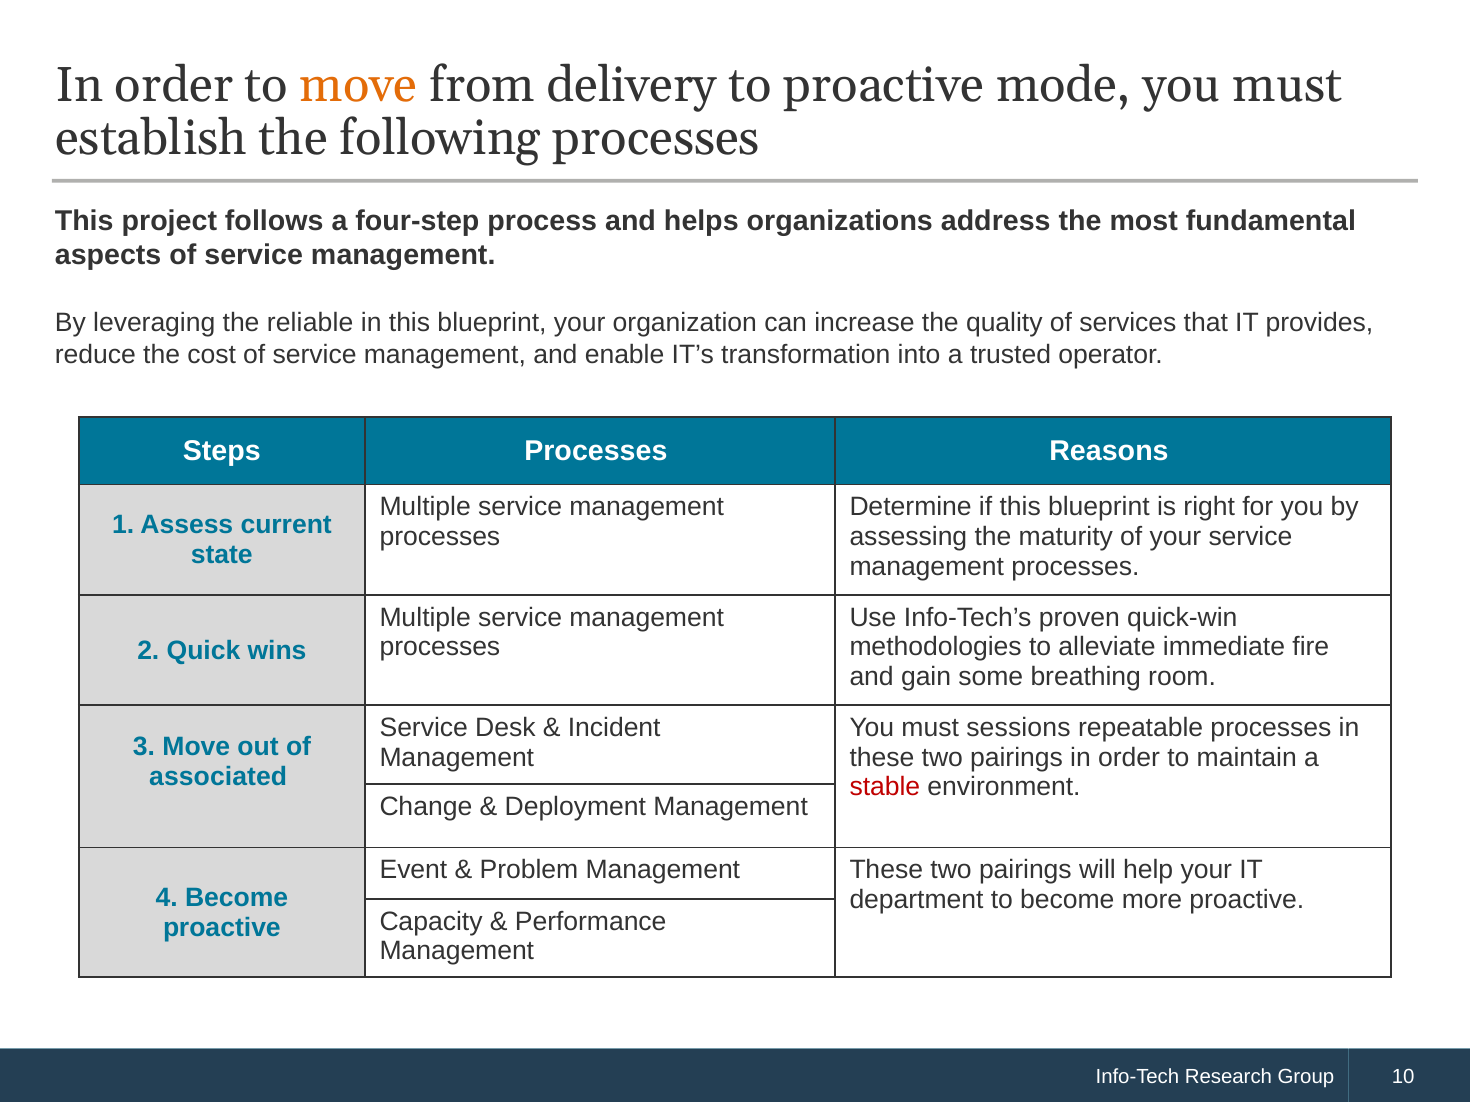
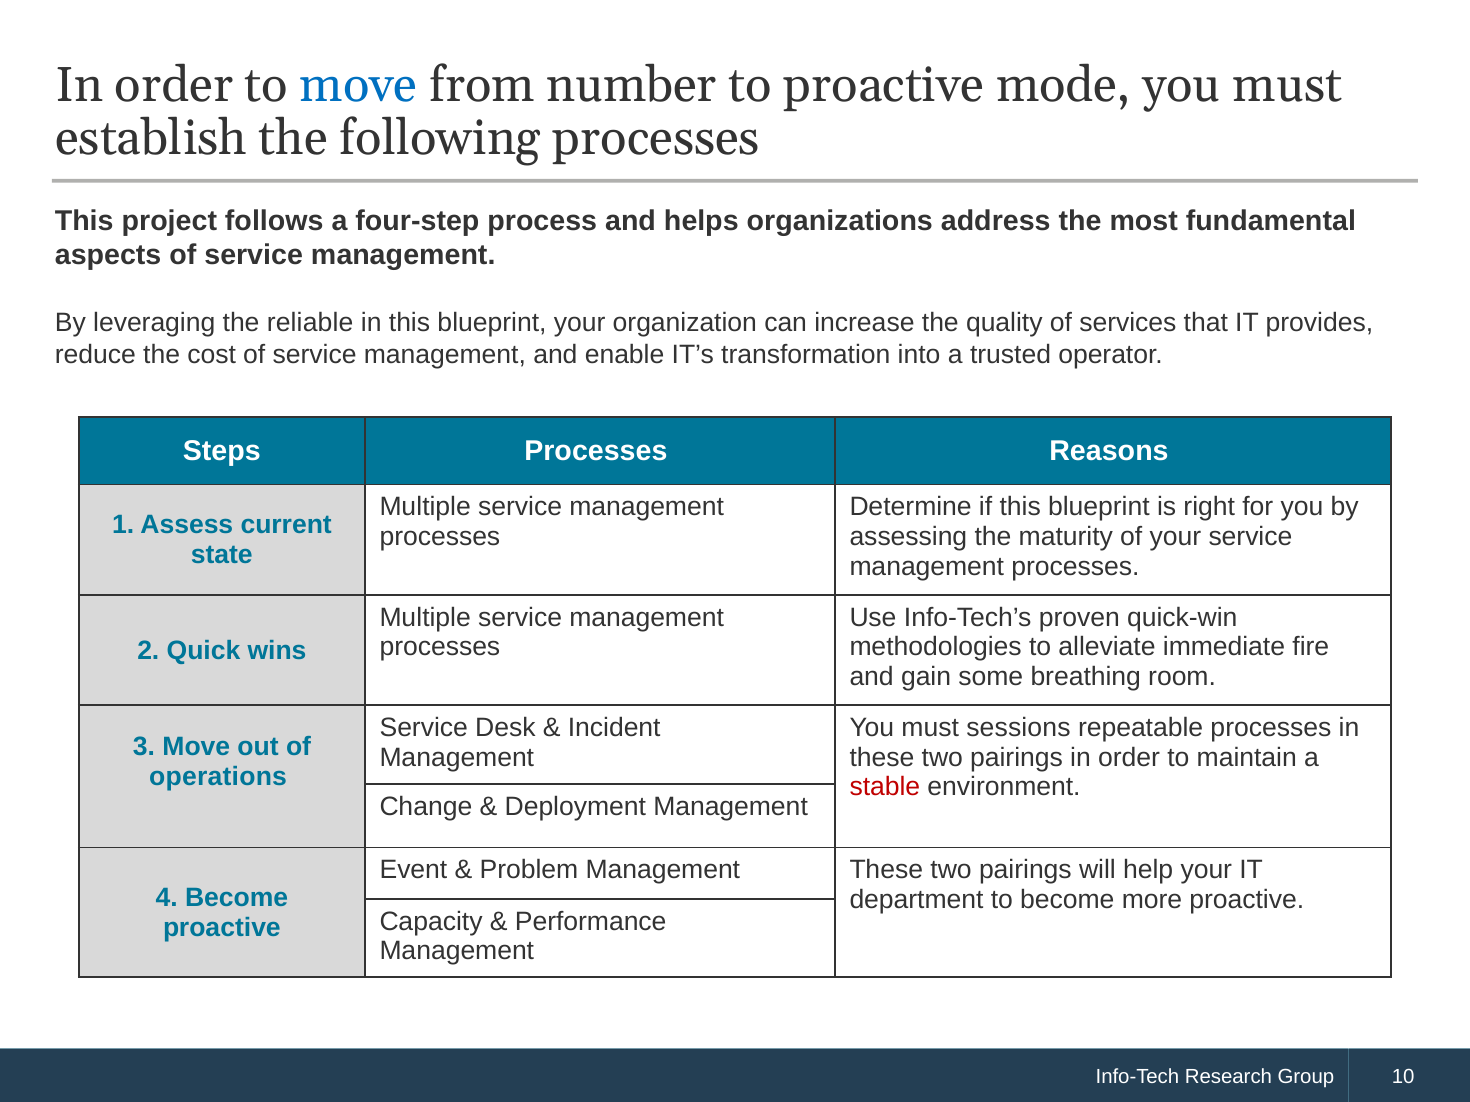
move colour: orange -> blue (359, 85)
delivery: delivery -> number (632, 85)
associated: associated -> operations (218, 777)
